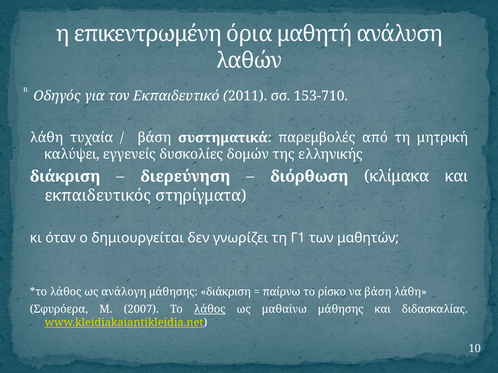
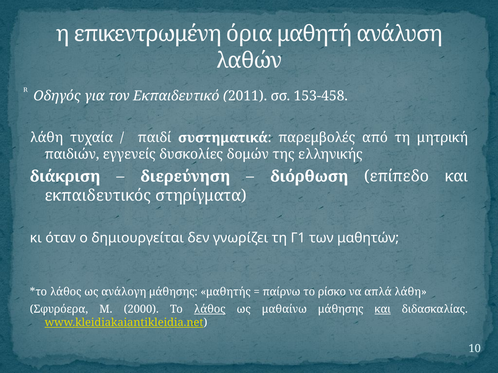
153-710: 153-710 -> 153-458 (321, 96)
βάση: βάση -> παιδί (154, 138)
καλύψει: καλύψει -> παιδιών (72, 154)
κλίμακα: κλίμακα -> επίπεδο (397, 177)
μάθησης διάκριση: διάκριση -> μαθητής (226, 292)
να βάση: βάση -> απλά (378, 292)
2007: 2007 -> 2000 (141, 310)
και underline: none -> present (383, 310)
